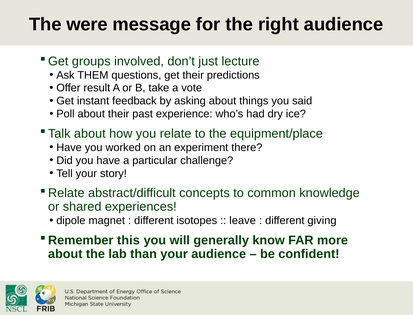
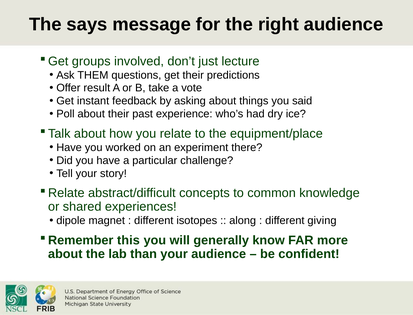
were: were -> says (87, 24)
leave: leave -> along (243, 220)
